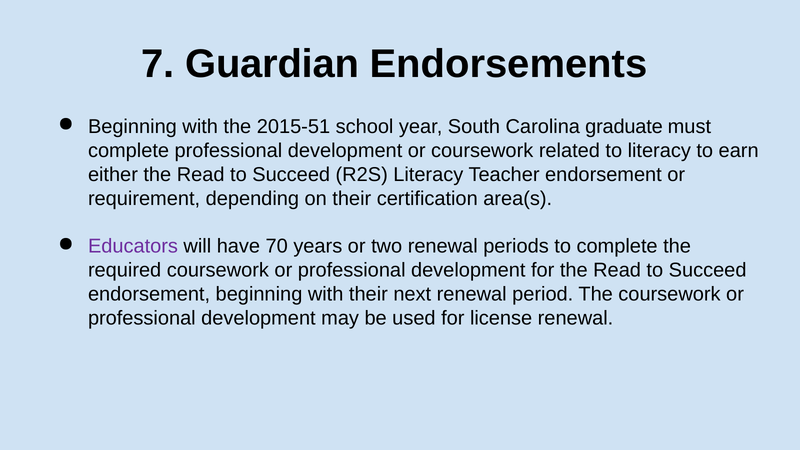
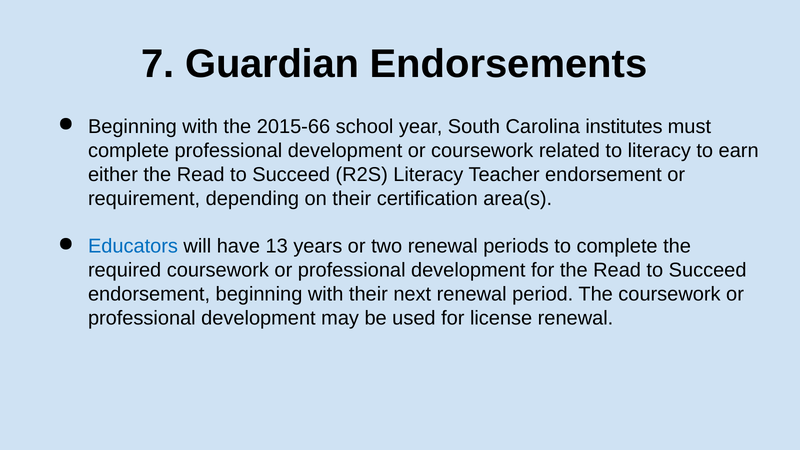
2015-51: 2015-51 -> 2015-66 (293, 126)
graduate: graduate -> institutes (624, 126)
Educators colour: purple -> blue (133, 246)
70: 70 -> 13 (277, 246)
